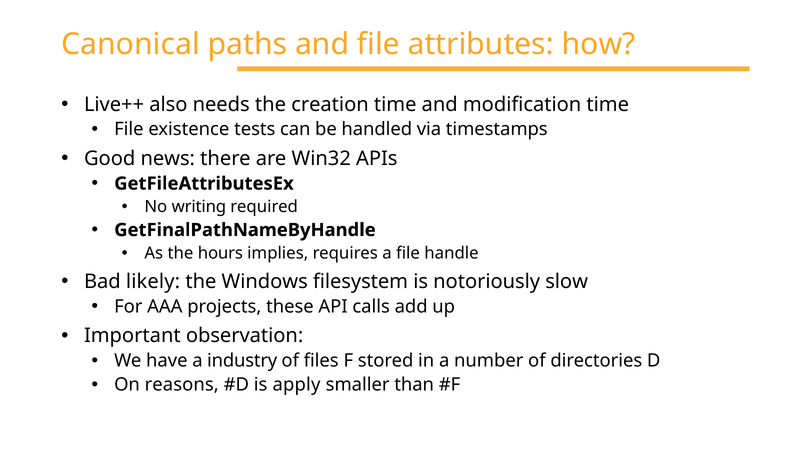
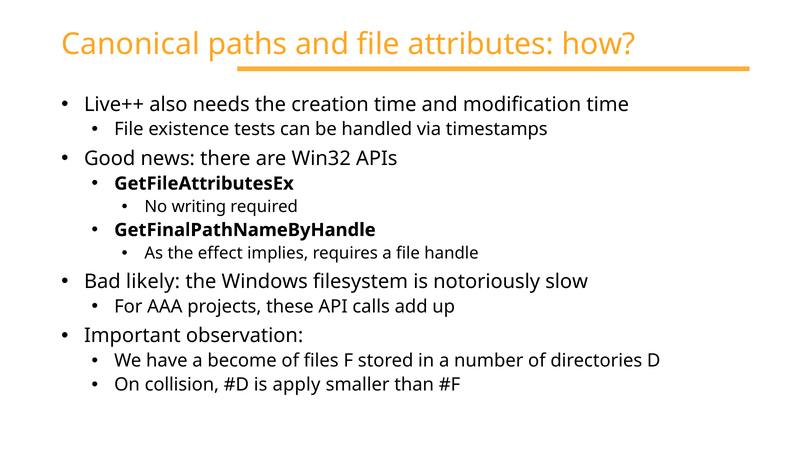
hours: hours -> effect (220, 253)
industry: industry -> become (242, 361)
reasons: reasons -> collision (182, 385)
